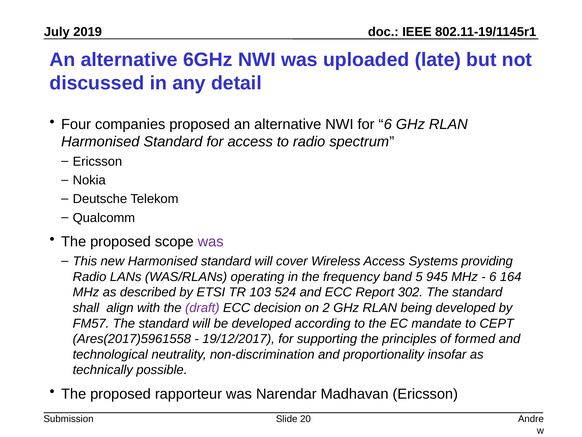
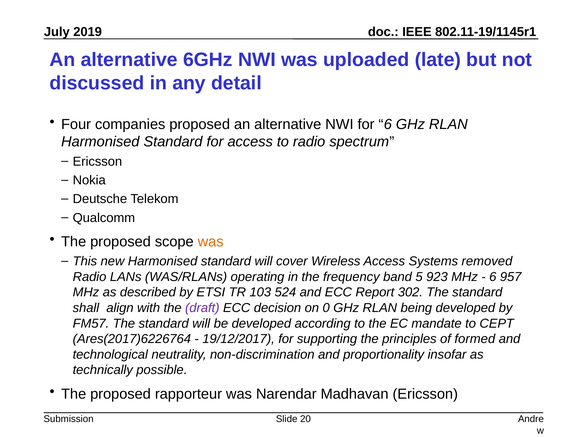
was colour: purple -> orange (211, 241)
providing: providing -> removed (487, 261)
945: 945 -> 923 (437, 277)
164: 164 -> 957 (511, 277)
2: 2 -> 0 (326, 308)
Ares(2017)5961558: Ares(2017)5961558 -> Ares(2017)6226764 (132, 339)
